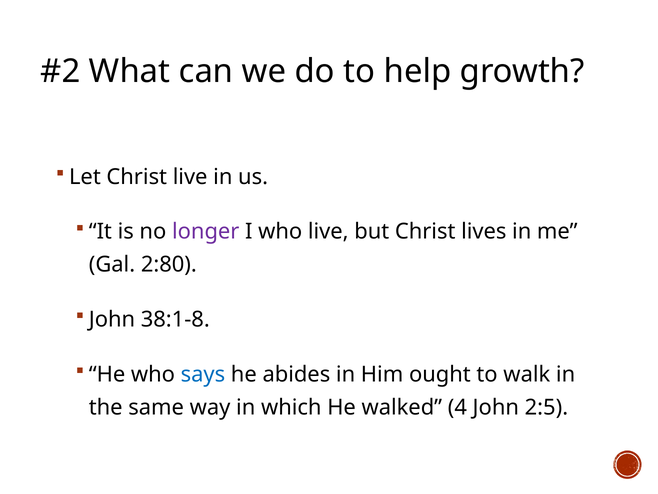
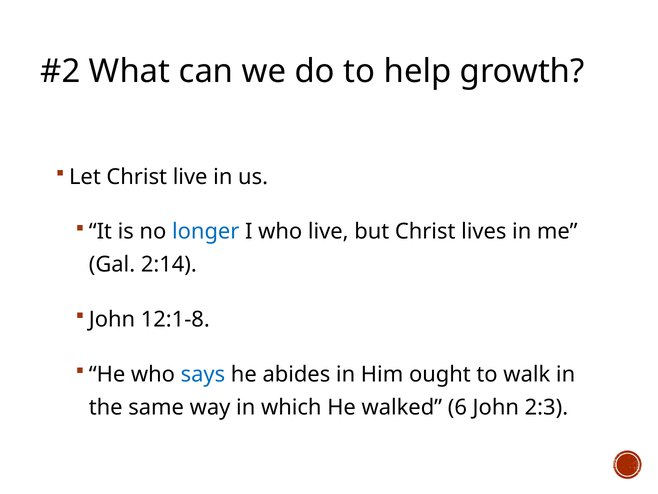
longer colour: purple -> blue (206, 231)
2:80: 2:80 -> 2:14 (169, 264)
38:1-8: 38:1-8 -> 12:1-8 (175, 319)
4: 4 -> 6 (457, 407)
2:5: 2:5 -> 2:3 (546, 407)
